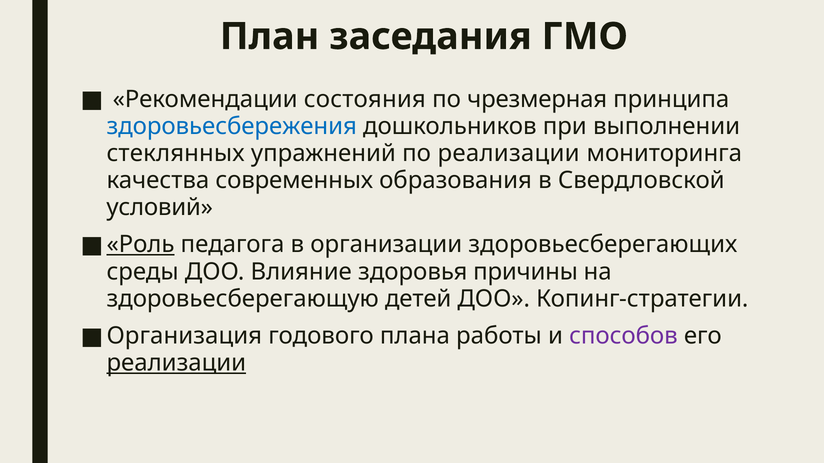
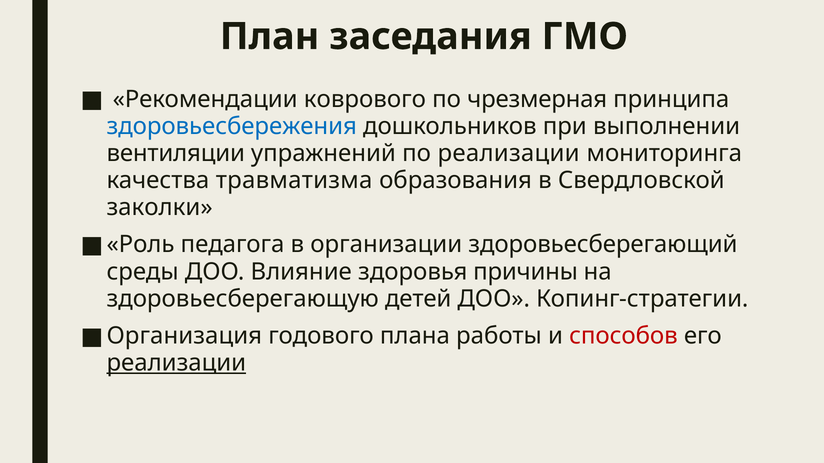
состояния: состояния -> коврового (365, 99)
стеклянных: стеклянных -> вентиляции (176, 153)
современных: современных -> травматизма (294, 180)
условий: условий -> заколки (160, 207)
Роль underline: present -> none (140, 245)
здоровьесберегающих: здоровьесберегающих -> здоровьесберегающий (603, 245)
способов colour: purple -> red (623, 336)
